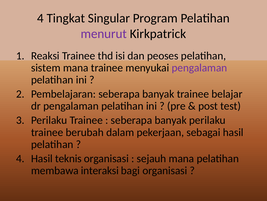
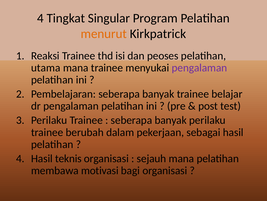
menurut colour: purple -> orange (104, 34)
sistem: sistem -> utama (46, 68)
interaksi: interaksi -> motivasi (100, 170)
